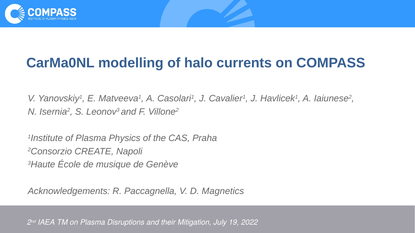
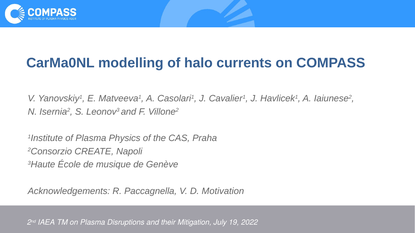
Magnetics: Magnetics -> Motivation (223, 191)
